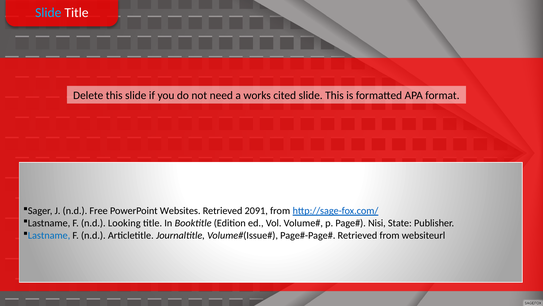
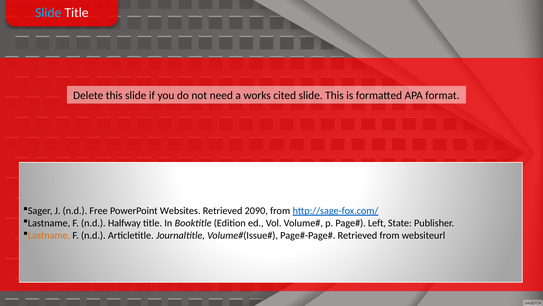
2091: 2091 -> 2090 (256, 210)
Looking: Looking -> Halfway (124, 223)
Nisi: Nisi -> Left (377, 223)
Lastname colour: blue -> orange (49, 235)
